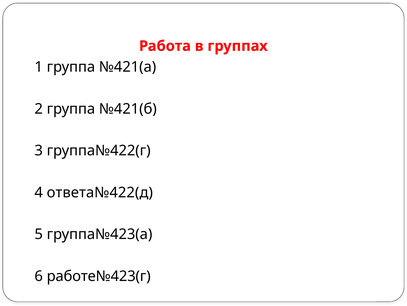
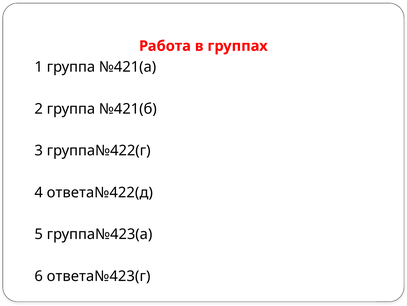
работе№423(г: работе№423(г -> ответа№423(г (99, 276)
